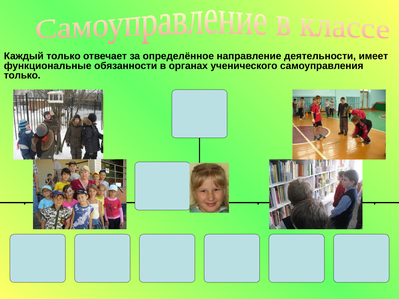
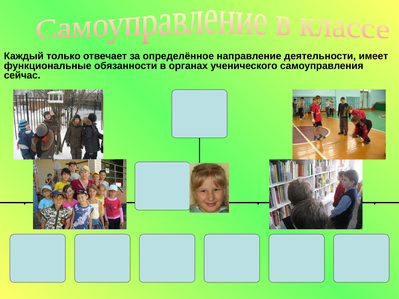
только: только -> сейчас (22, 75)
